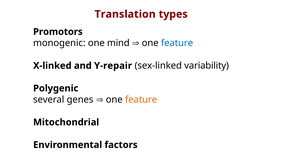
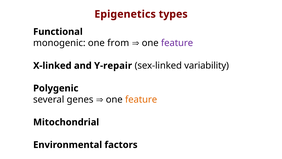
Translation: Translation -> Epigenetics (125, 14)
Promotors: Promotors -> Functional (58, 32)
mind: mind -> from (118, 43)
feature colour: blue -> purple (177, 43)
